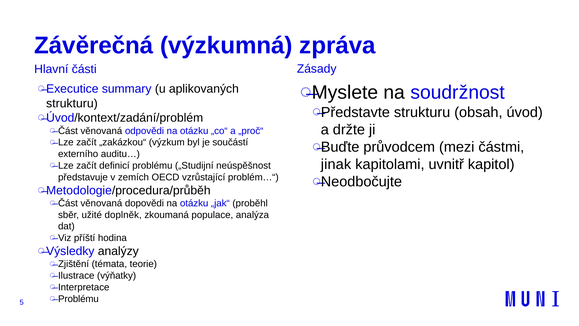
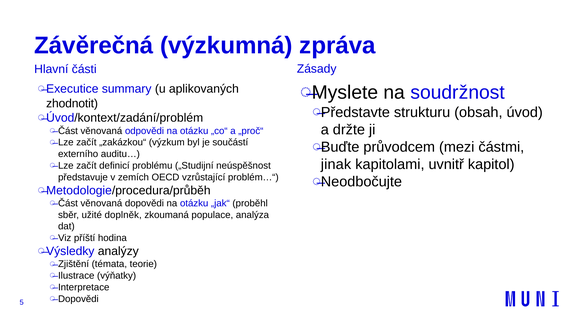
strukturu: strukturu -> zhodnotit (72, 103)
Problému: Problému -> Dopovědi (78, 299)
